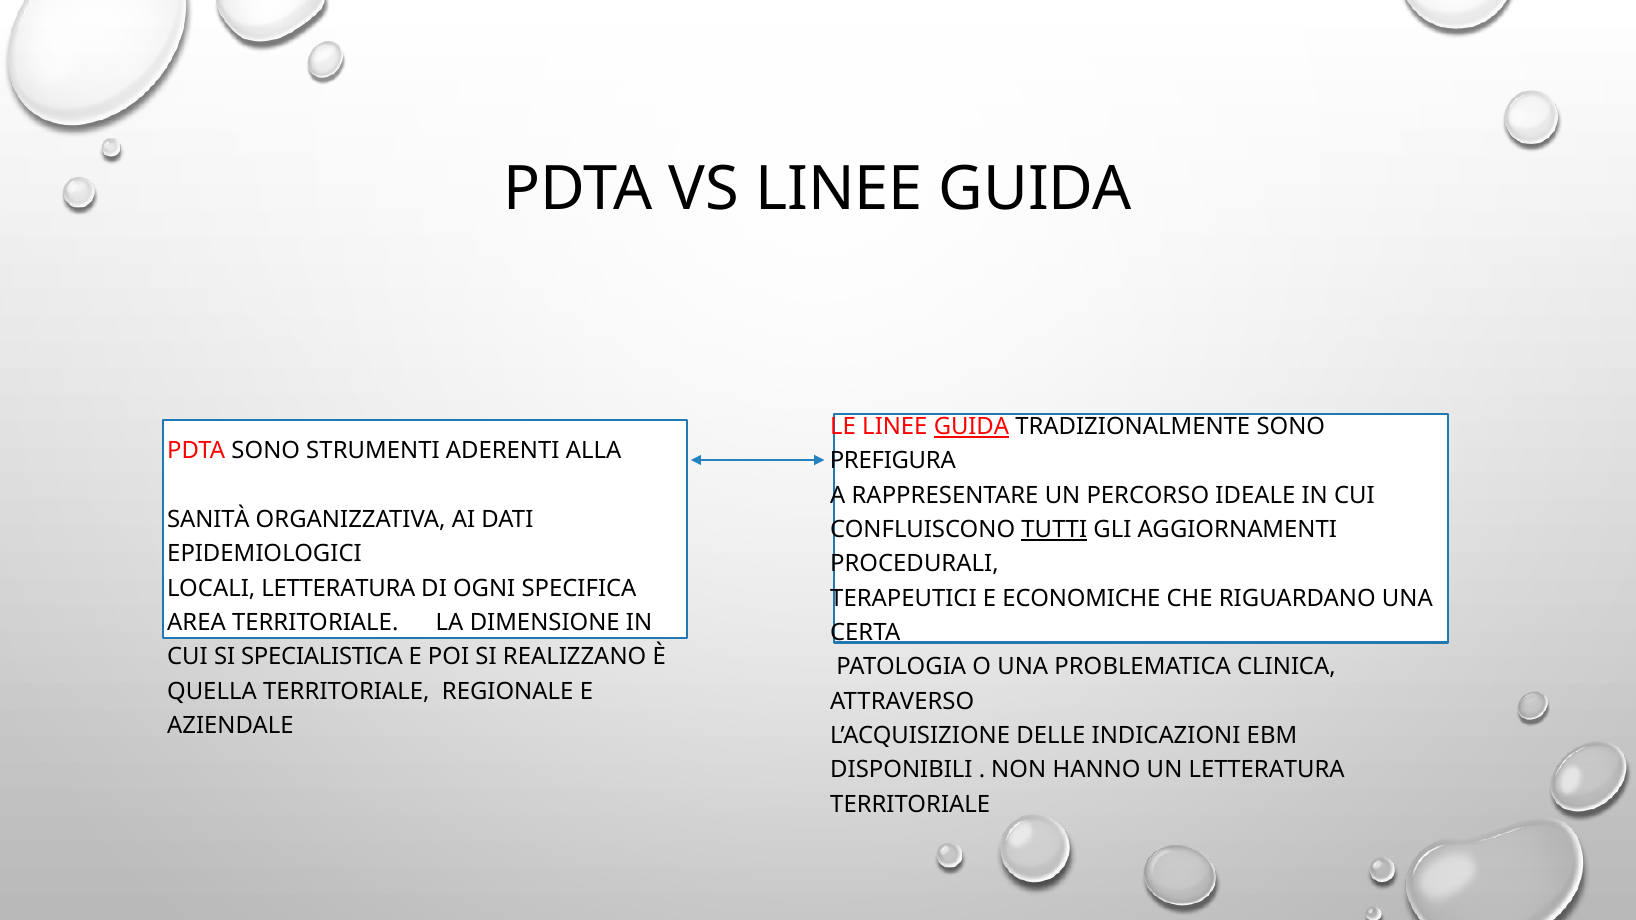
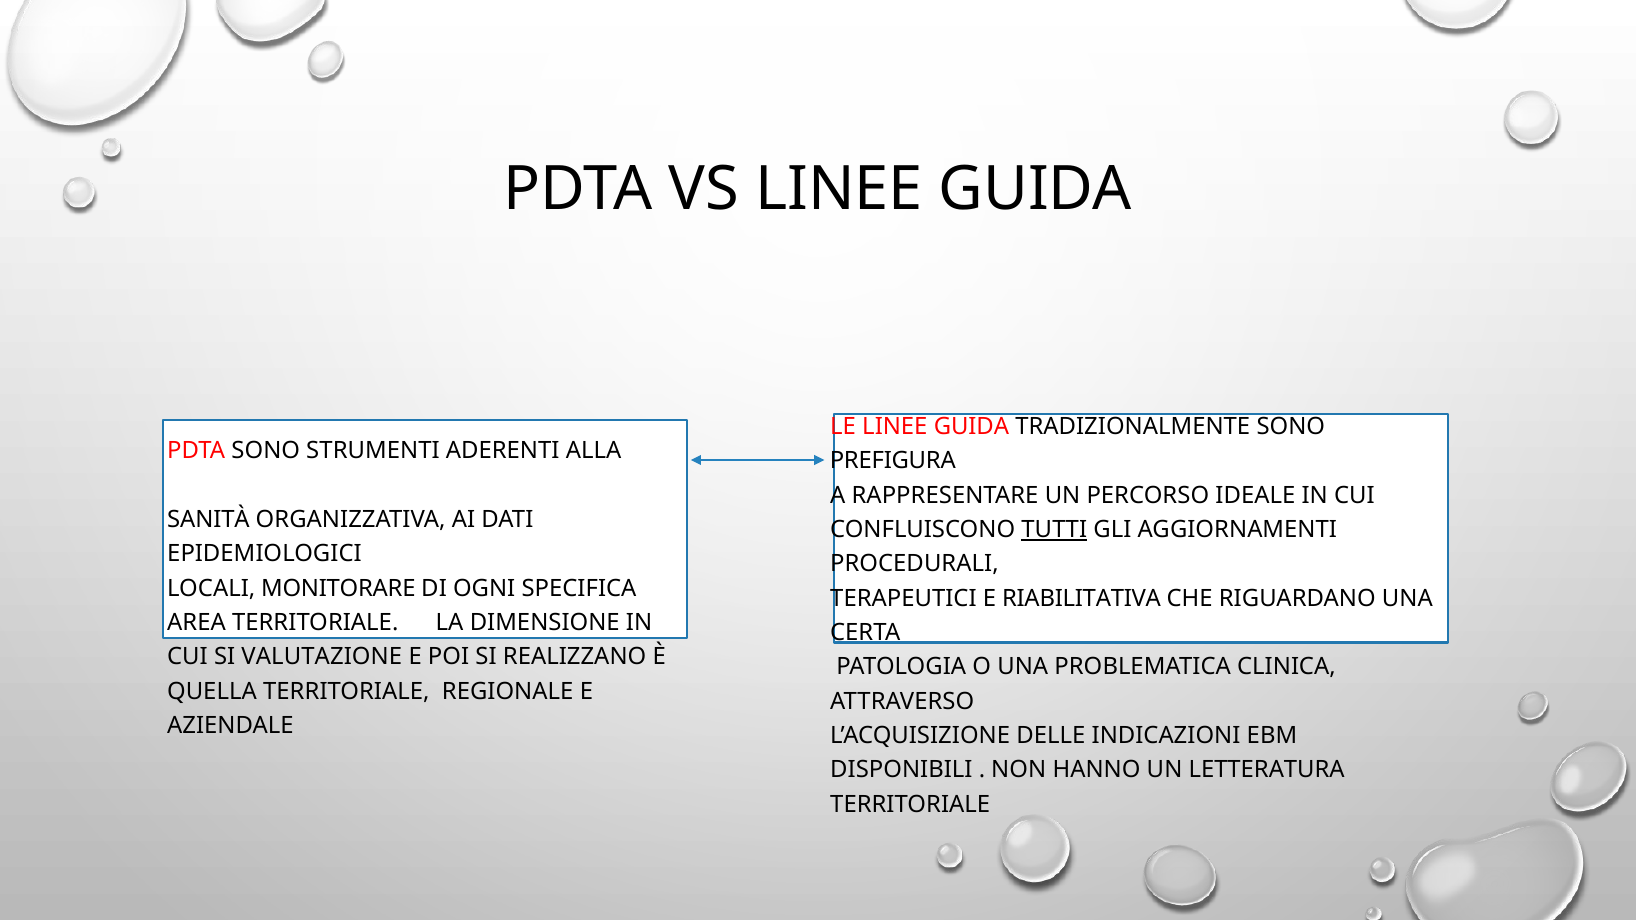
GUIDA underline: present -> none (971, 427)
LOCALI LETTERATURA: LETTERATURA -> MONITORARE (338, 588)
ECONOMICHE: ECONOMICHE -> RIABILITATIVA (1082, 598)
SPECIALISTICA: SPECIALISTICA -> VALUTAZIONE (322, 657)
